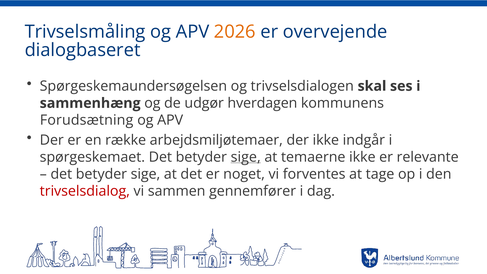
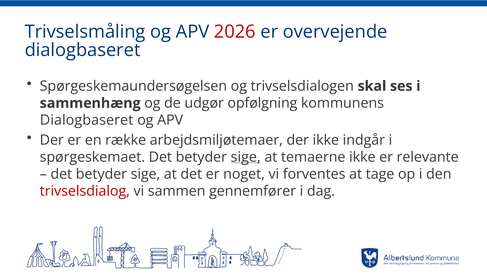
2026 colour: orange -> red (235, 32)
hverdagen: hverdagen -> opfølgning (262, 103)
Forudsætning: Forudsætning -> Dialogbaseret (87, 120)
